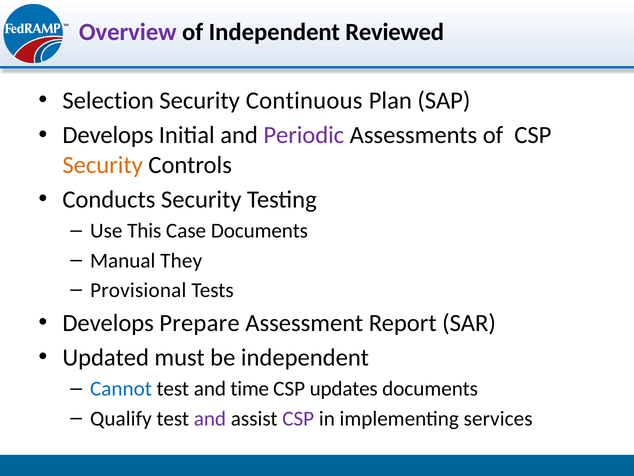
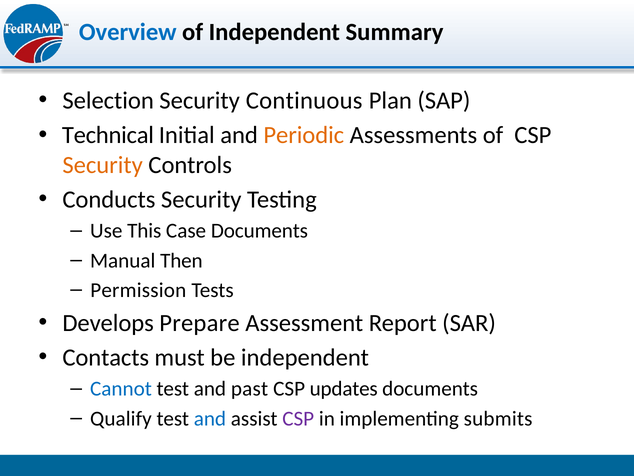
Overview colour: purple -> blue (128, 32)
Reviewed: Reviewed -> Summary (395, 32)
Develops: Develops -> Technical (108, 135)
Periodic colour: purple -> orange (304, 135)
They: They -> Then (181, 260)
Provisional: Provisional -> Permission (138, 290)
Updated: Updated -> Contacts (106, 357)
time: time -> past (250, 389)
and colour: purple -> blue (210, 418)
services: services -> submits (498, 418)
